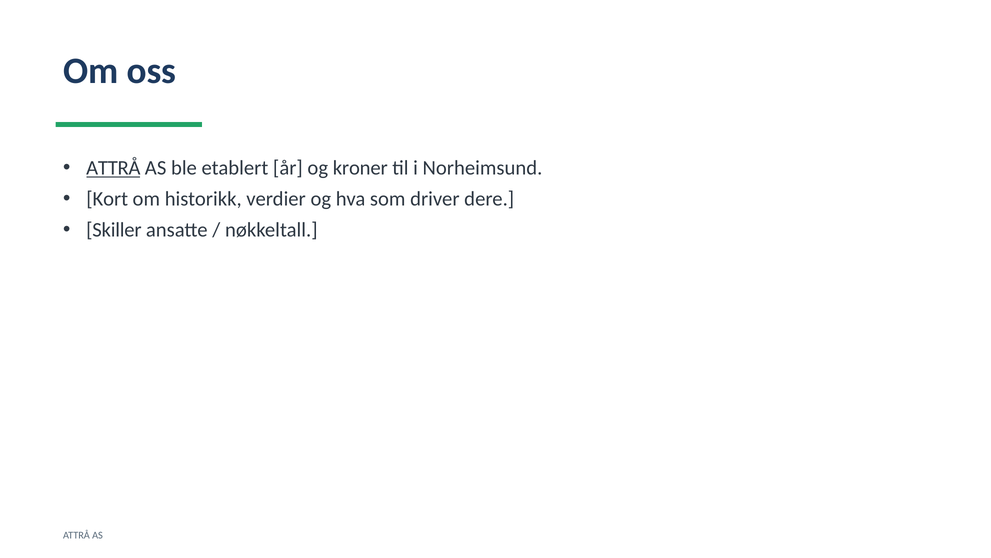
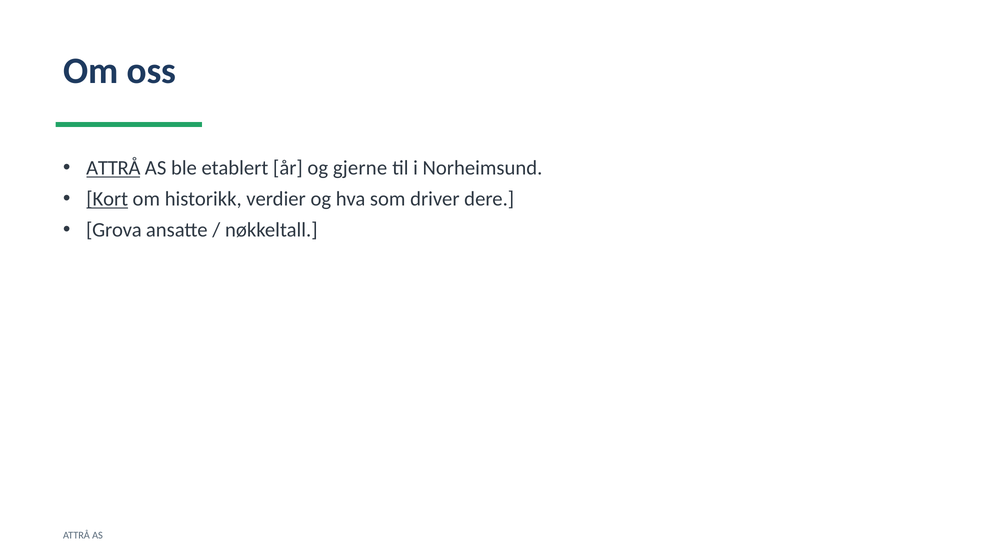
kroner: kroner -> gjerne (360, 168)
Kort underline: none -> present (107, 199)
Skiller: Skiller -> Grova (114, 230)
